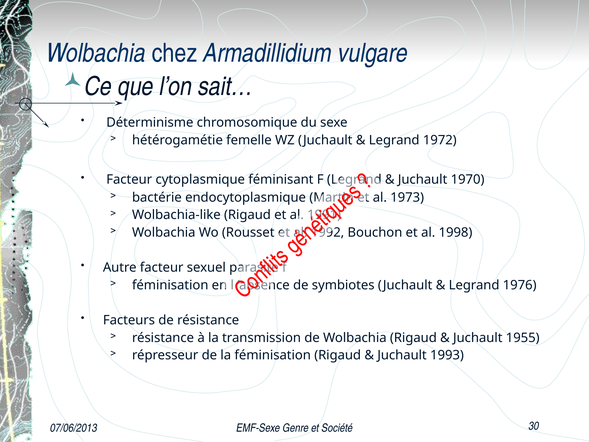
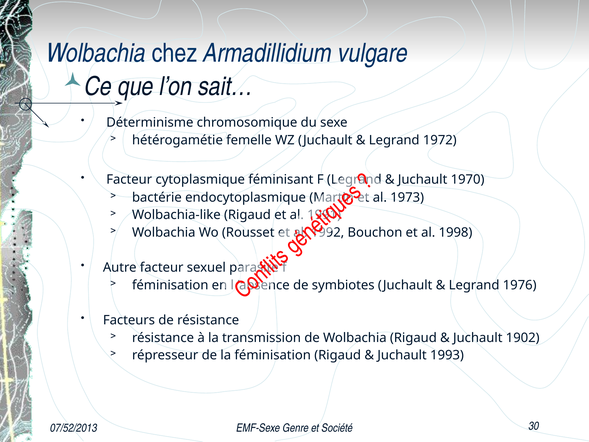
1955: 1955 -> 1902 (523, 338)
07/06/2013: 07/06/2013 -> 07/52/2013 (74, 428)
